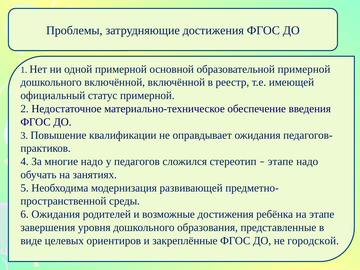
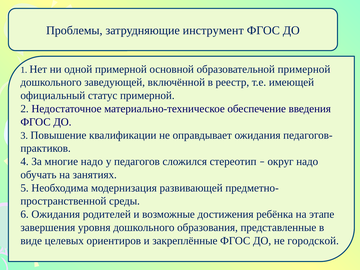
затрудняющие достижения: достижения -> инструмент (213, 30)
дошкольного включённой: включённой -> заведующей (115, 82)
этапе: этапе -> округ (281, 162)
